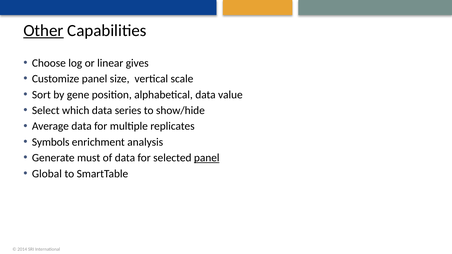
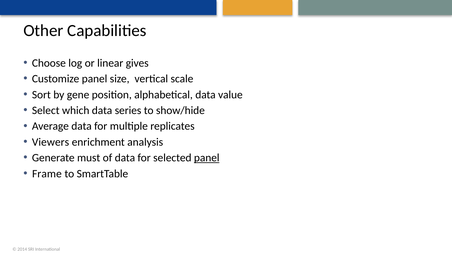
Other underline: present -> none (43, 31)
Symbols: Symbols -> Viewers (51, 142)
Global: Global -> Frame (47, 174)
